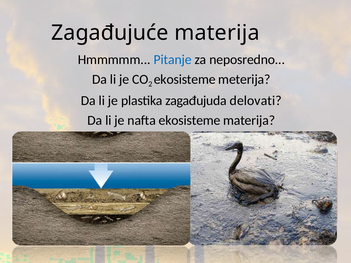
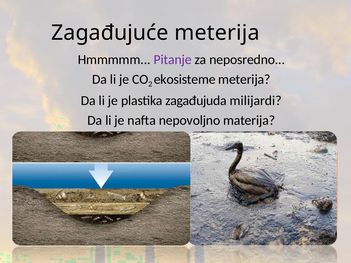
Zagađujuće materija: materija -> meterija (217, 33)
Pitanje colour: blue -> purple (173, 60)
delovati: delovati -> milijardi (256, 101)
nafta ekosisteme: ekosisteme -> nepovoljno (190, 120)
